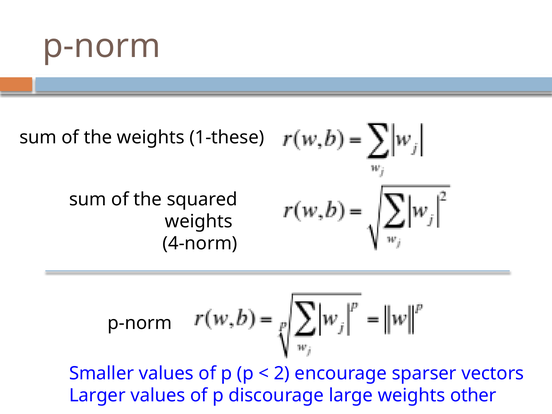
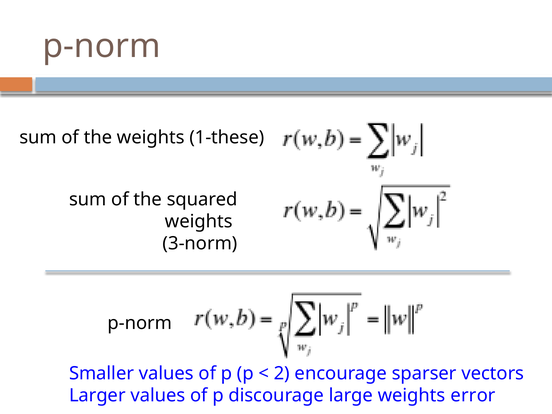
4-norm: 4-norm -> 3-norm (200, 243)
other: other -> error (473, 395)
